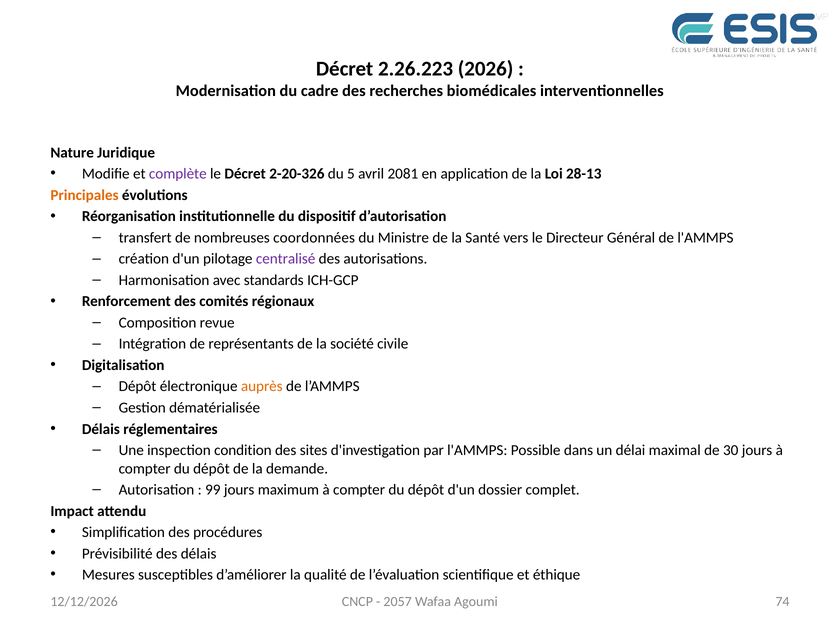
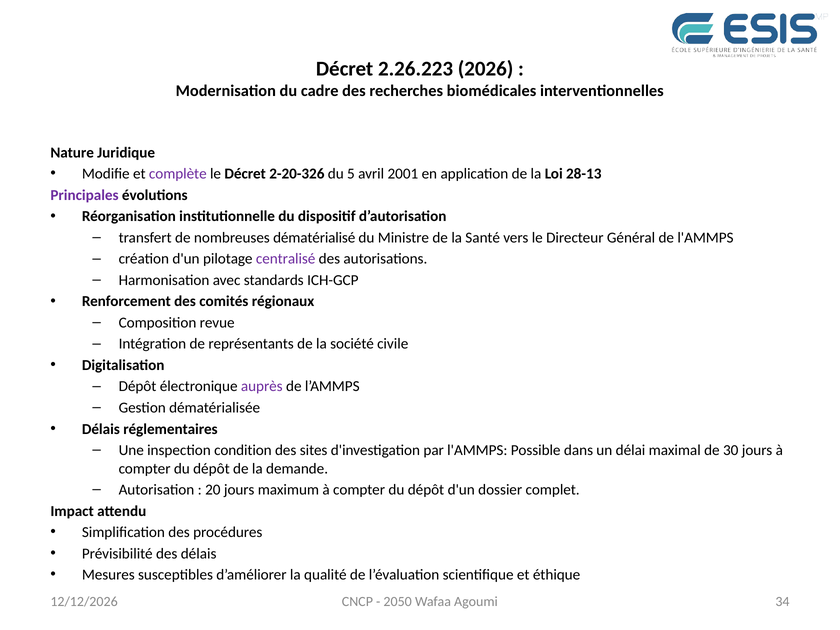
2081: 2081 -> 2001 (403, 174)
Principales colour: orange -> purple (85, 195)
coordonnées: coordonnées -> dématérialisé (314, 238)
auprès colour: orange -> purple (262, 386)
99: 99 -> 20 (213, 490)
2057: 2057 -> 2050 (398, 602)
74: 74 -> 34 (783, 602)
